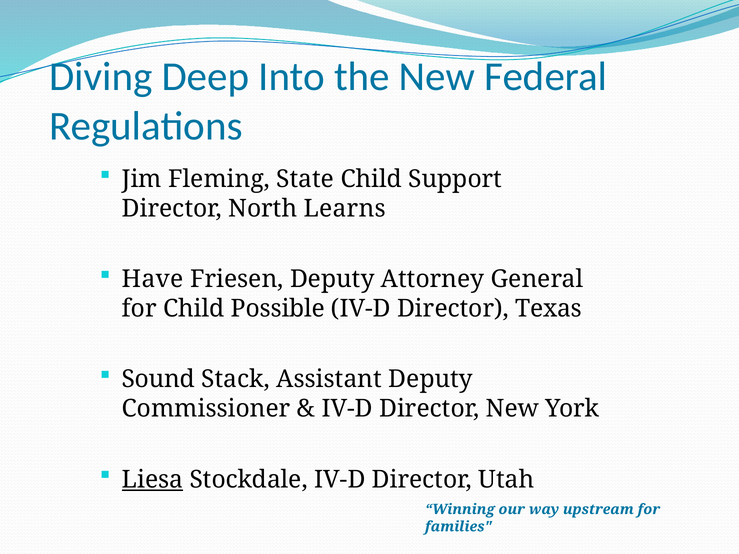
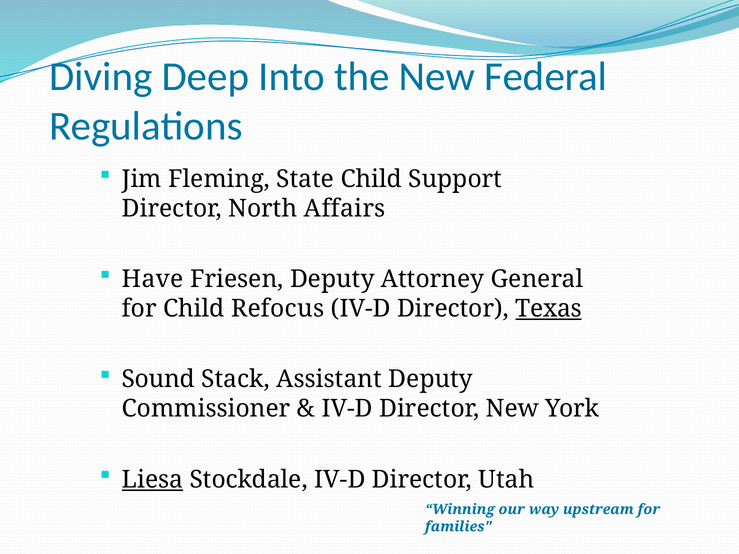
Learns: Learns -> Affairs (345, 209)
Possible: Possible -> Refocus (278, 309)
Texas underline: none -> present (549, 309)
